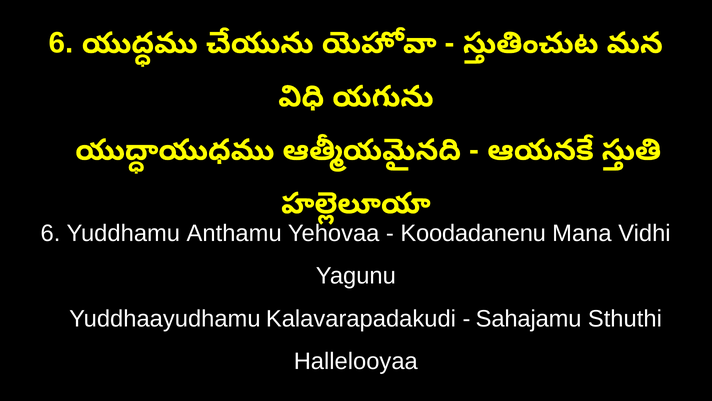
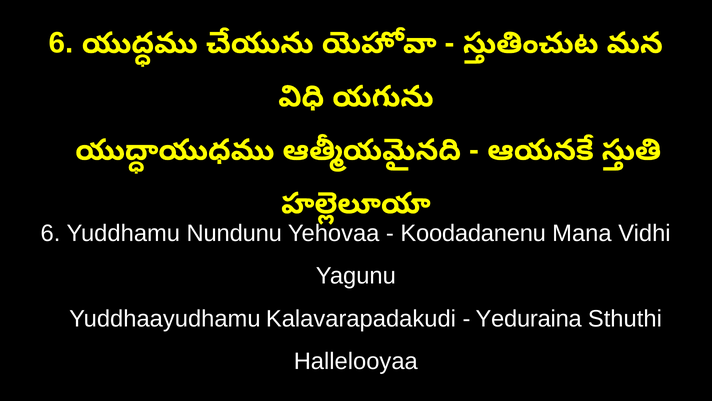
Anthamu: Anthamu -> Nundunu (234, 233)
Sahajamu: Sahajamu -> Yeduraina (529, 318)
